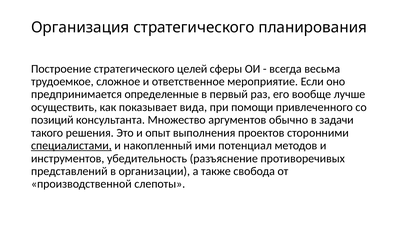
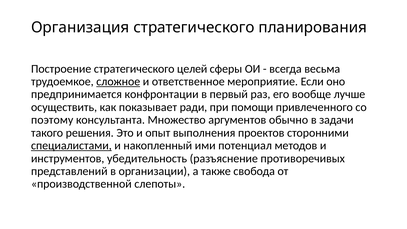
сложное underline: none -> present (118, 82)
определенные: определенные -> конфронтации (162, 94)
вида: вида -> ради (193, 107)
позиций: позиций -> поэтому (52, 120)
